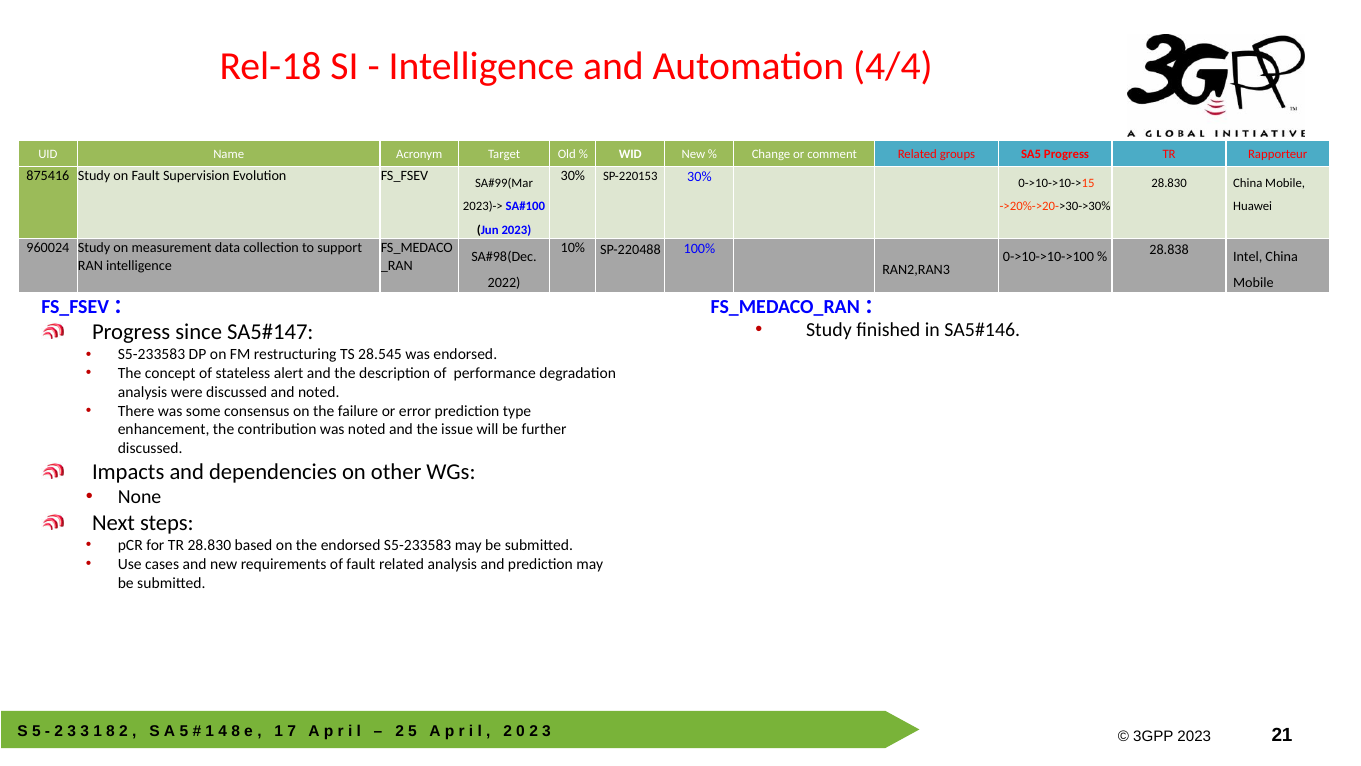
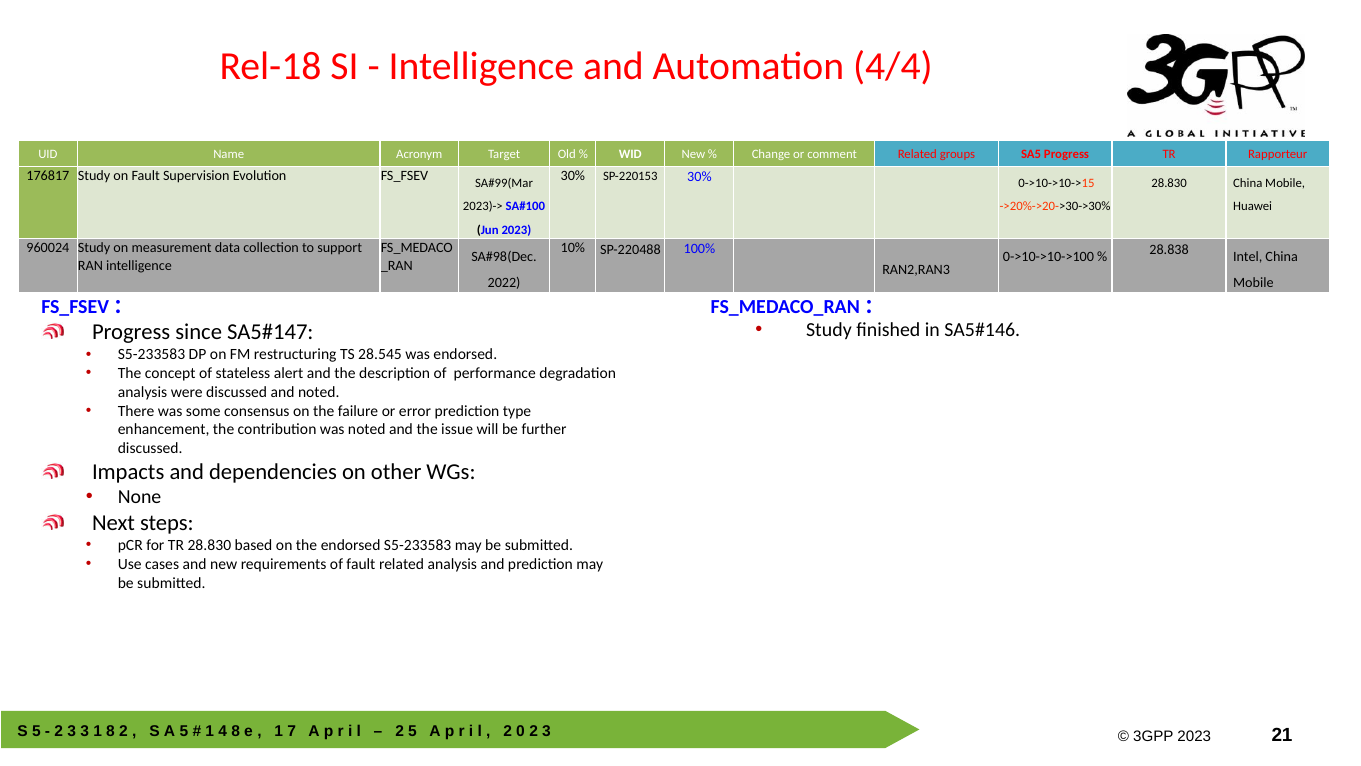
875416: 875416 -> 176817 (48, 176)
